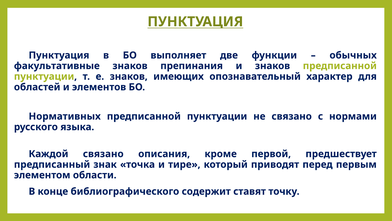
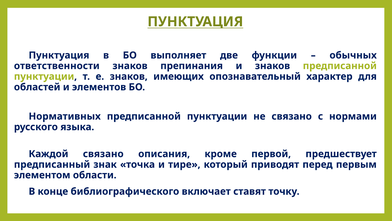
факультативные: факультативные -> ответственности (57, 66)
содержит: содержит -> включает (206, 191)
